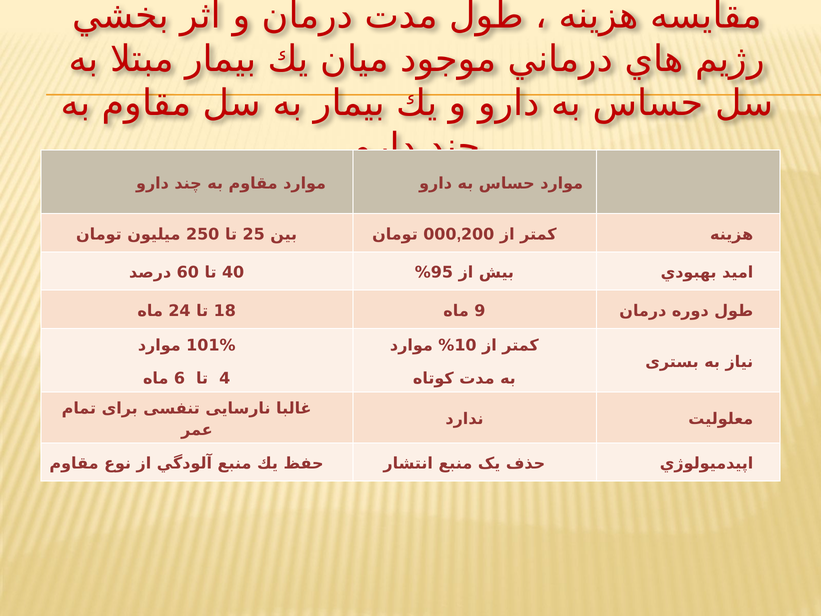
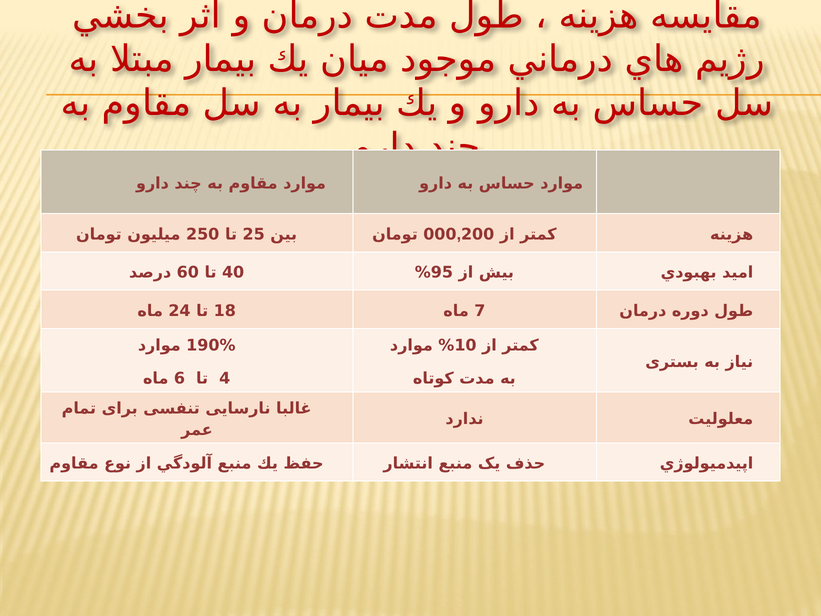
9: 9 -> 7 (480, 311)
101%: 101% -> 190% (211, 345)
